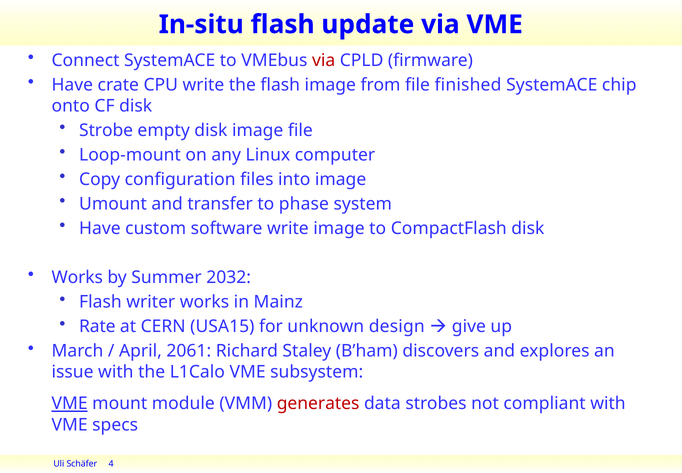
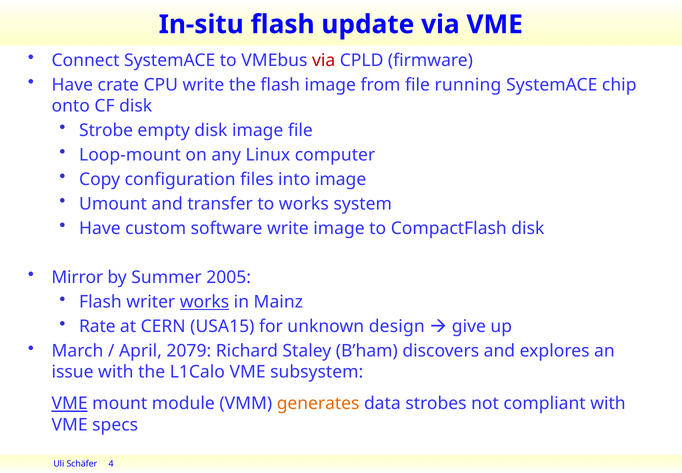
finished: finished -> running (468, 85)
to phase: phase -> works (304, 204)
Works: Works -> Mirror (77, 277)
2032: 2032 -> 2005 (229, 277)
works underline: none -> present (204, 302)
2061: 2061 -> 2079 (189, 351)
generates colour: red -> orange (318, 403)
